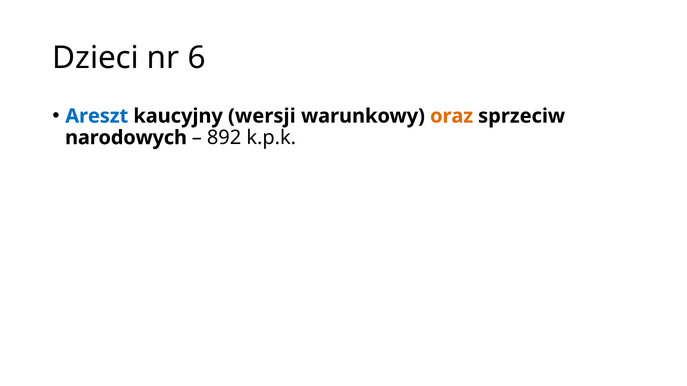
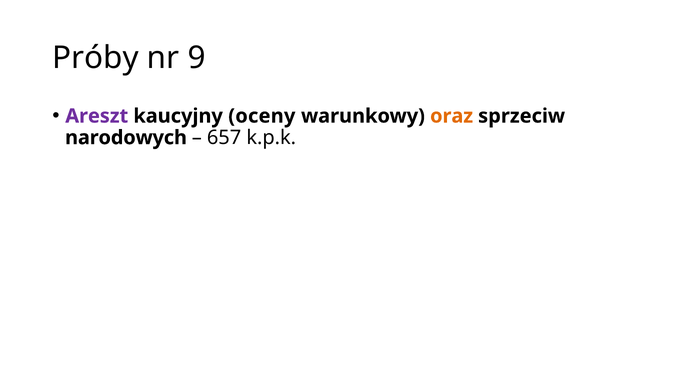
Dzieci: Dzieci -> Próby (96, 58)
6: 6 -> 9 (197, 58)
Areszt colour: blue -> purple (97, 116)
wersji: wersji -> oceny (262, 116)
892: 892 -> 657 (224, 138)
